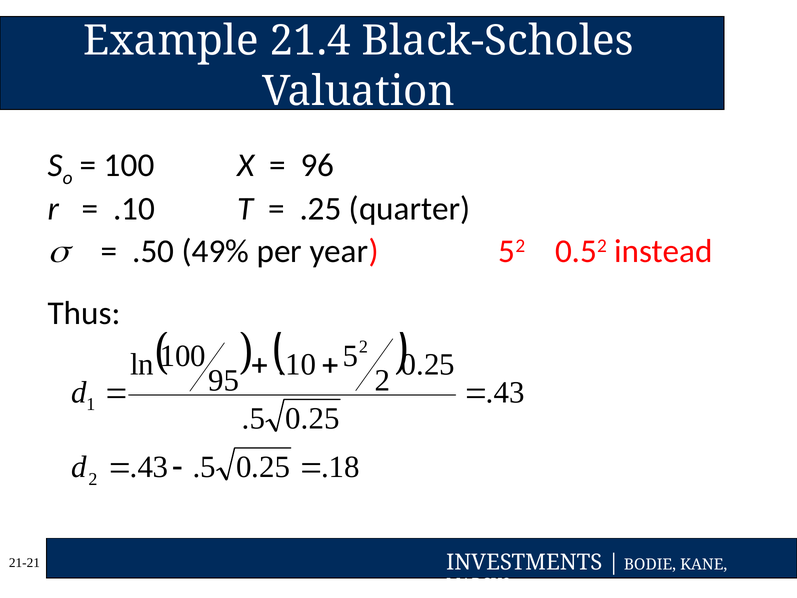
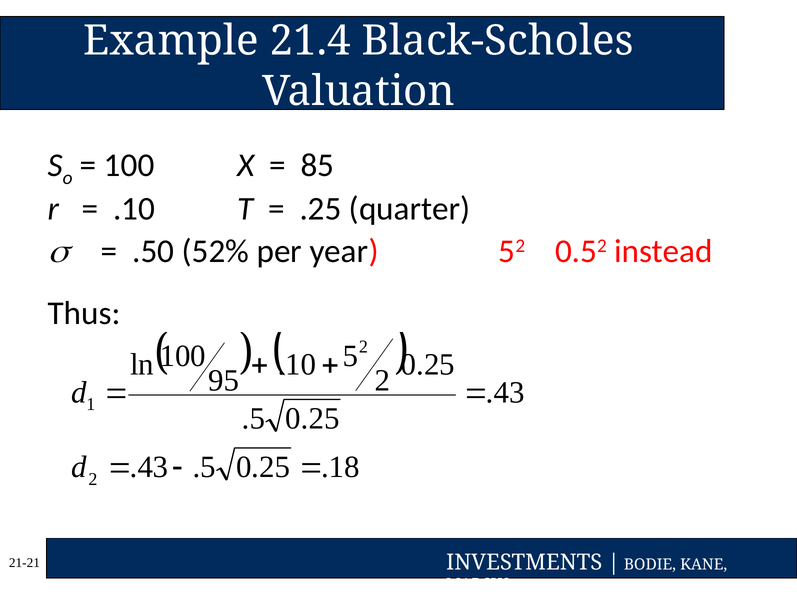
96: 96 -> 85 (317, 165)
49%: 49% -> 52% (215, 251)
